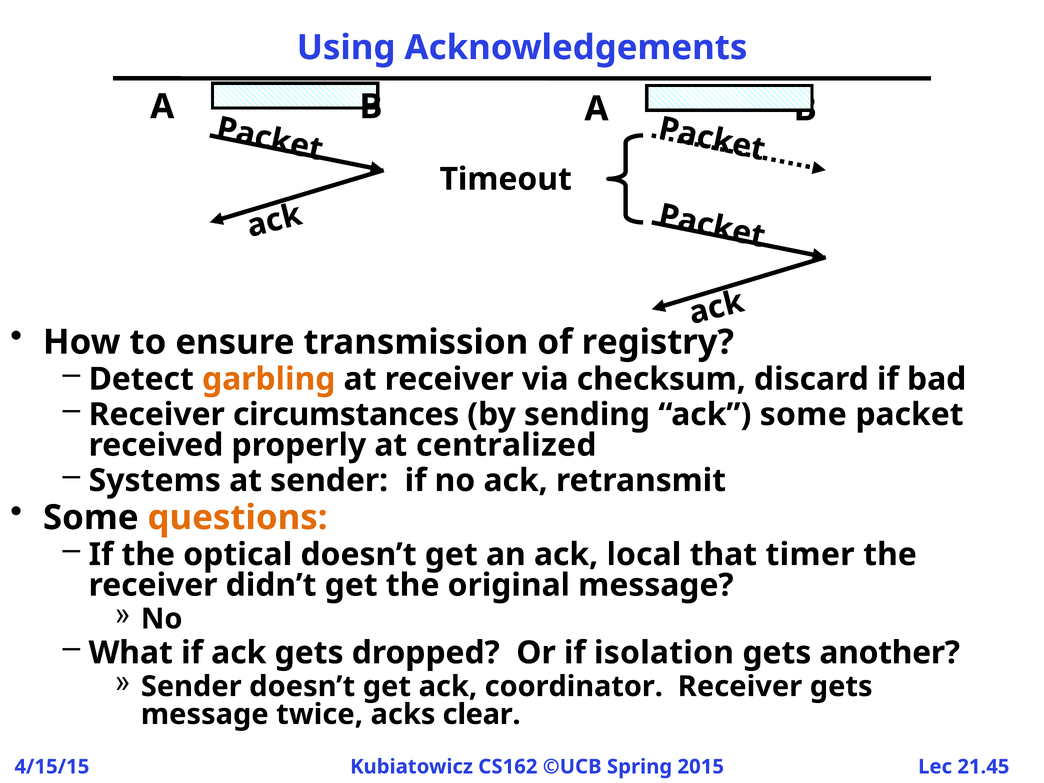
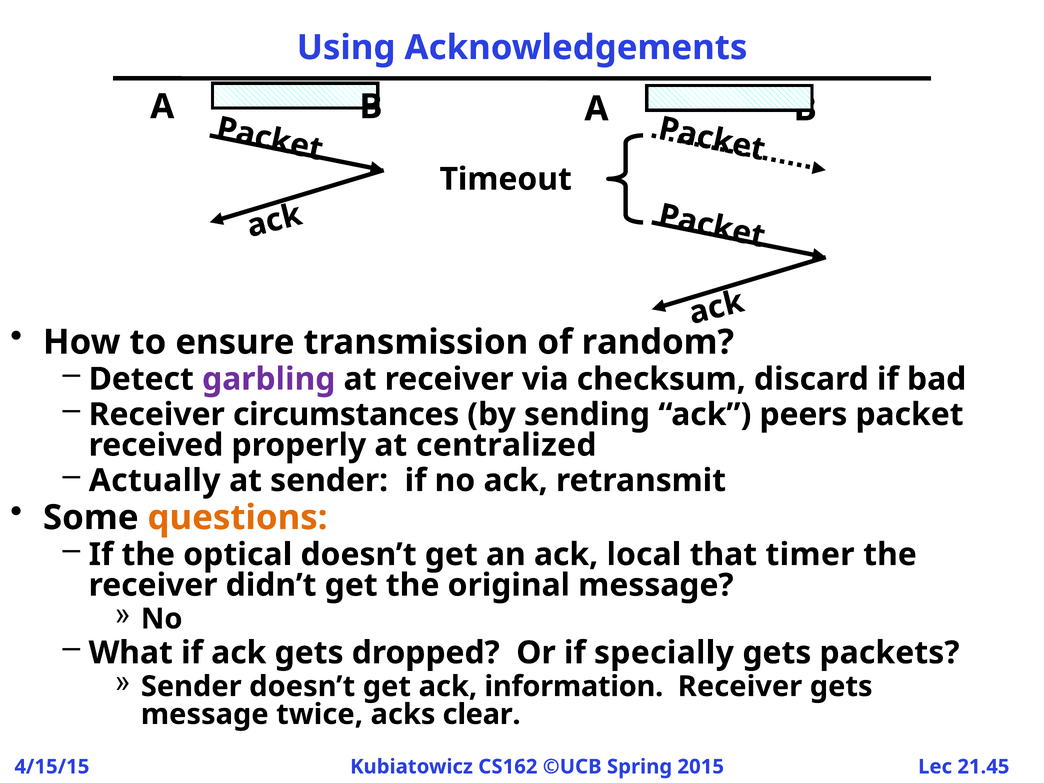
registry: registry -> random (658, 342)
garbling colour: orange -> purple (269, 379)
ack some: some -> peers (803, 415)
Systems: Systems -> Actually (155, 481)
isolation: isolation -> specially (664, 653)
another: another -> packets (889, 653)
coordinator: coordinator -> information (574, 686)
